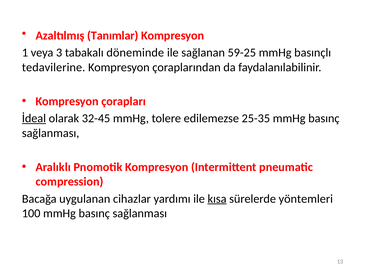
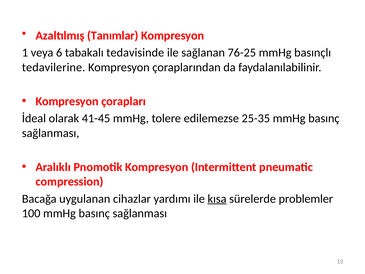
3: 3 -> 6 (59, 53)
döneminde: döneminde -> tedavisinde (135, 53)
59-25: 59-25 -> 76-25 (242, 53)
İdeal underline: present -> none (34, 118)
32-45: 32-45 -> 41-45 (96, 118)
yöntemleri: yöntemleri -> problemler (306, 199)
